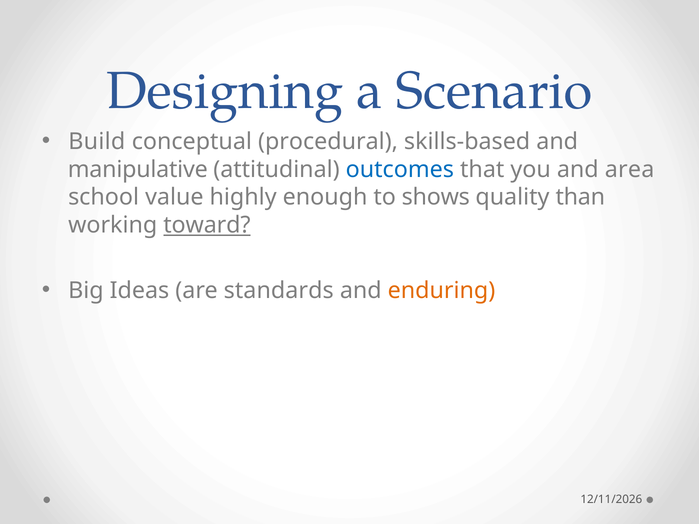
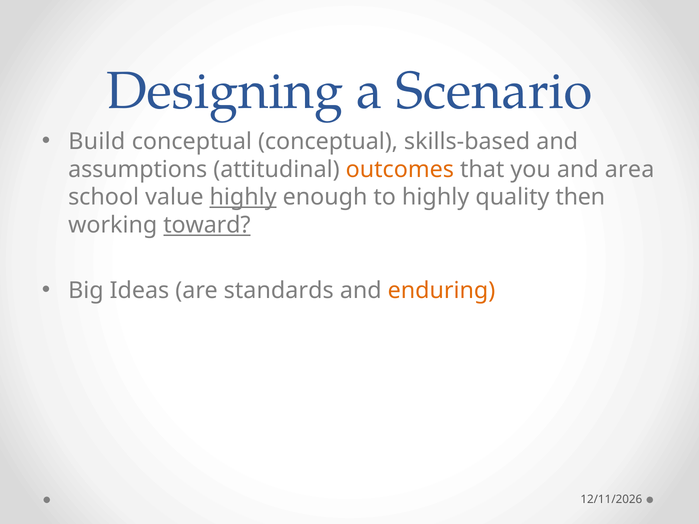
conceptual procedural: procedural -> conceptual (328, 141)
manipulative: manipulative -> assumptions (138, 169)
outcomes colour: blue -> orange (400, 169)
highly underline: none -> present (243, 197)
to shows: shows -> highly (436, 197)
than: than -> then (580, 197)
